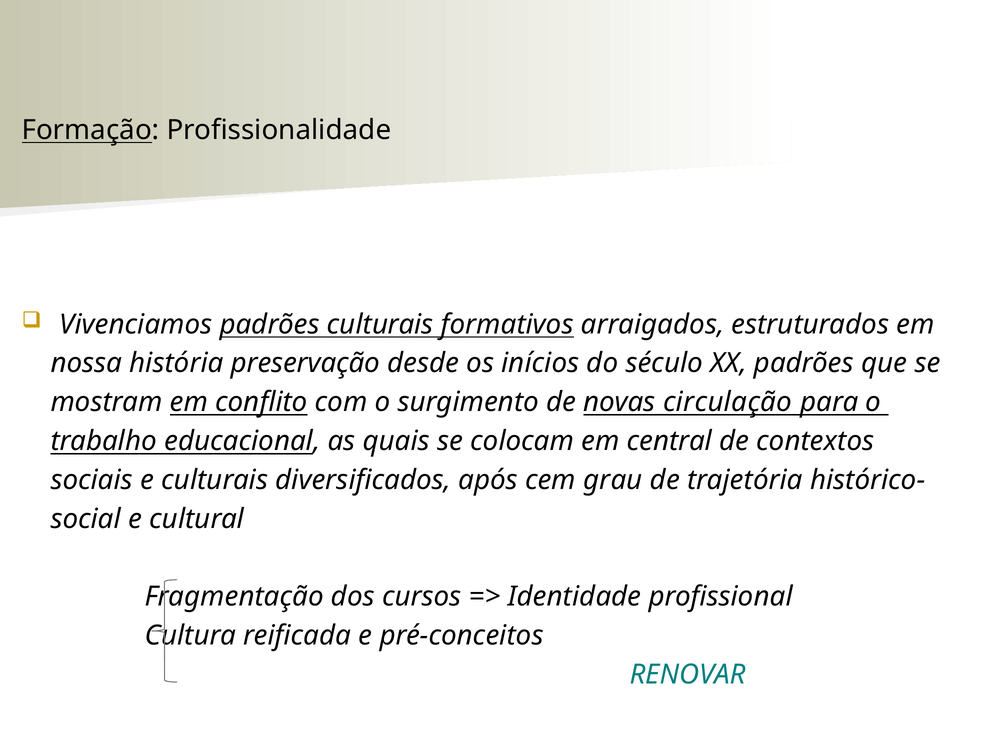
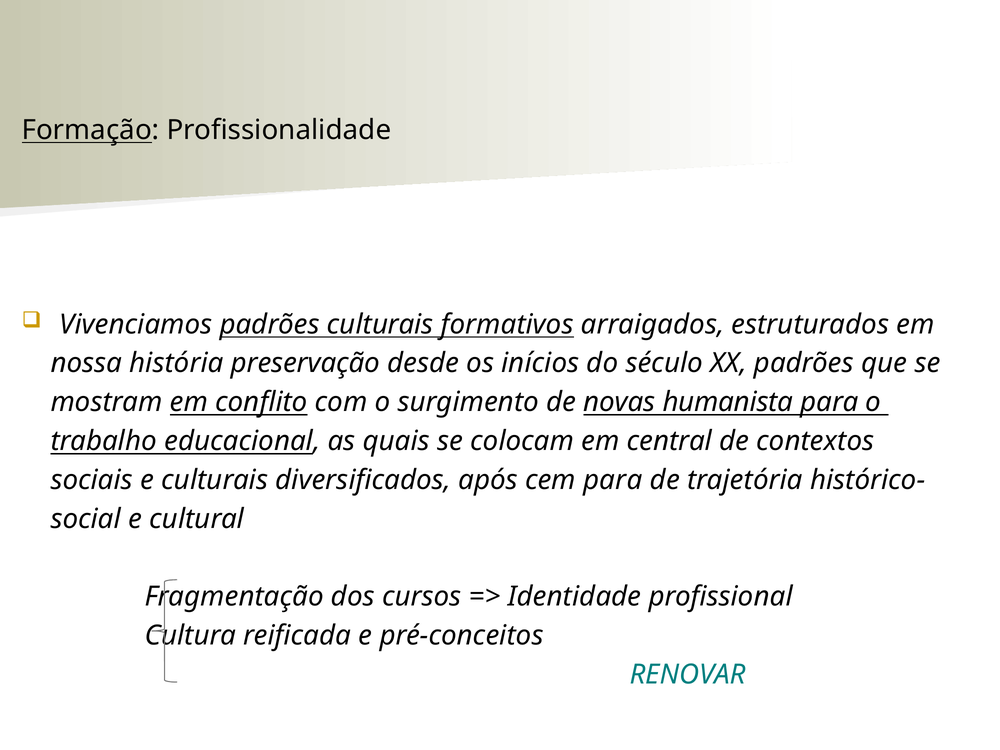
circulação: circulação -> humanista (728, 402)
cem grau: grau -> para (613, 480)
